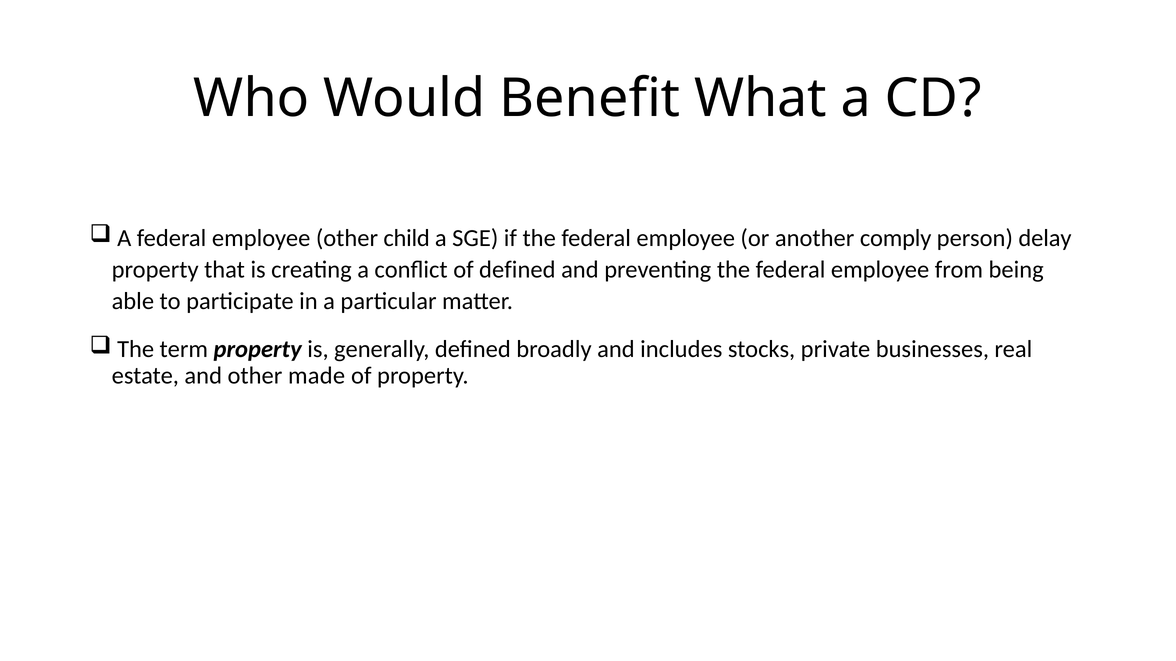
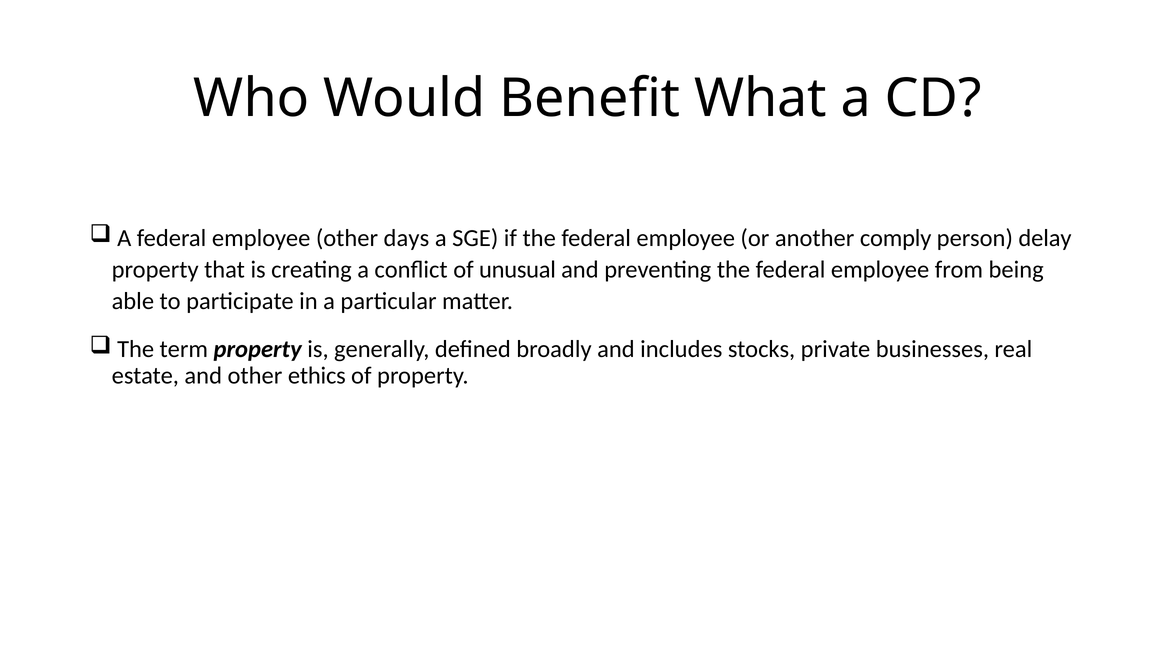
child: child -> days (406, 238)
of defined: defined -> unusual (518, 270)
made: made -> ethics (317, 376)
